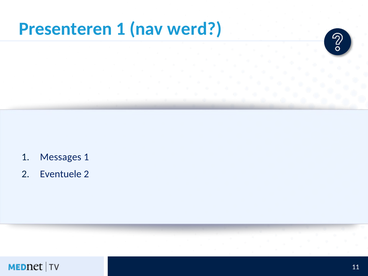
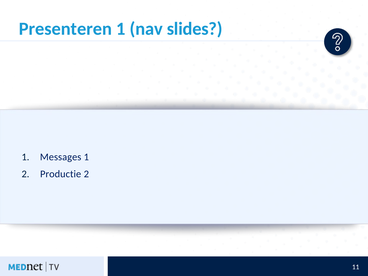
werd: werd -> slides (195, 29)
Eventuele: Eventuele -> Productie (61, 174)
